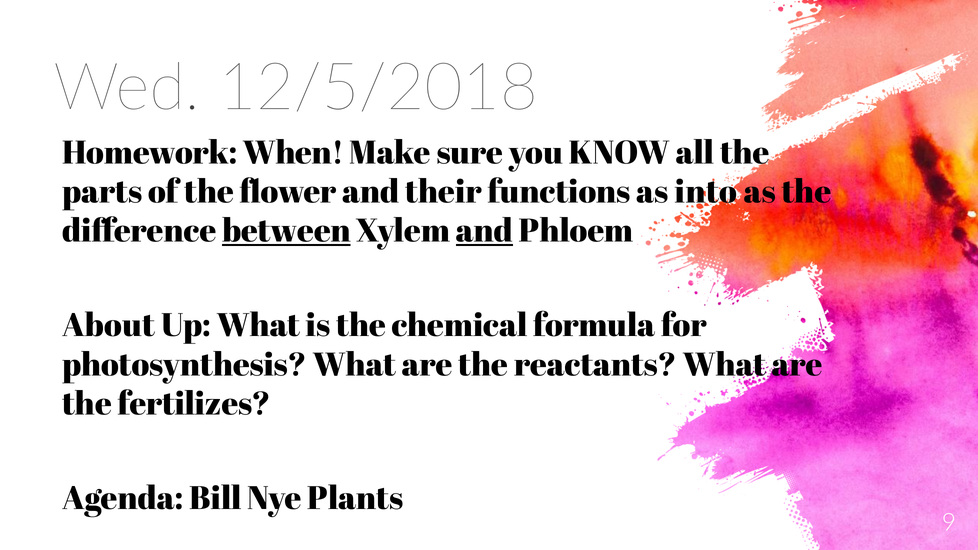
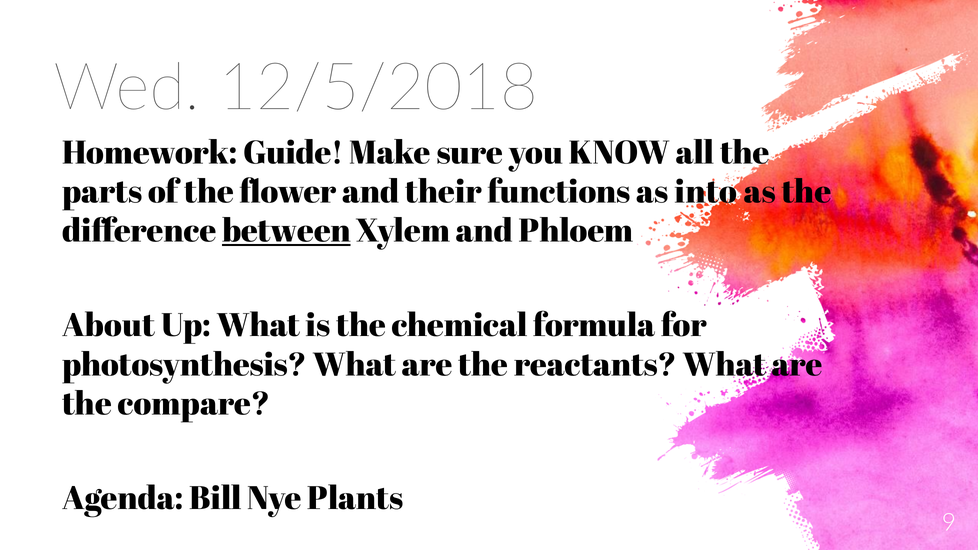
When: When -> Guide (293, 153)
and underline: present -> none (484, 231)
fertilizes: fertilizes -> compare (194, 404)
